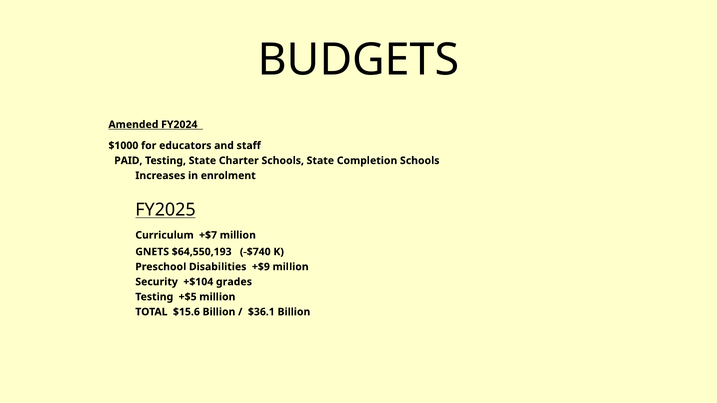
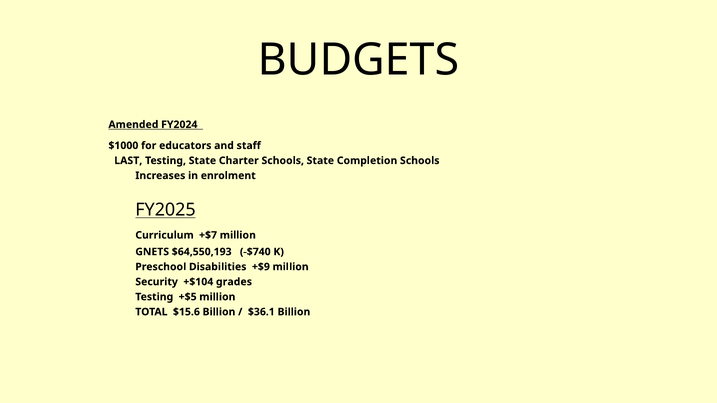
PAID: PAID -> LAST (128, 161)
